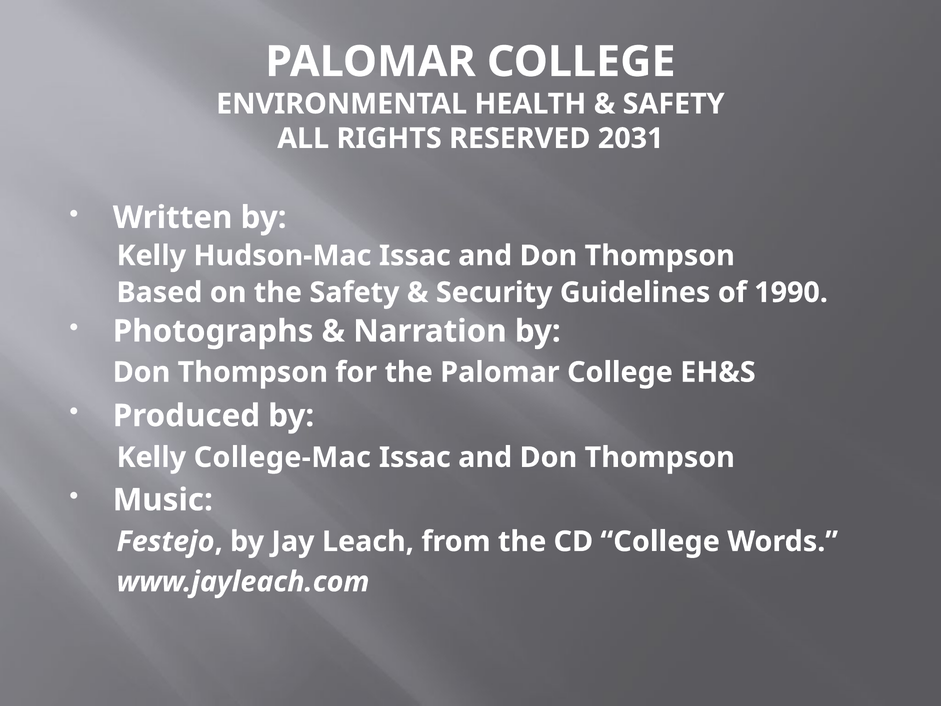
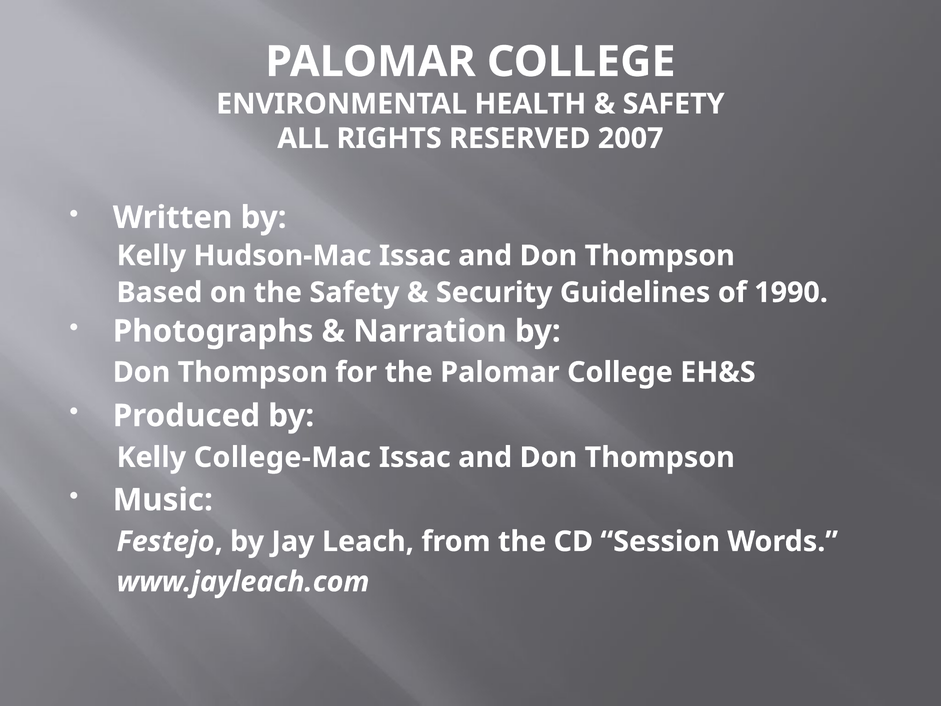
2031: 2031 -> 2007 (631, 138)
CD College: College -> Session (660, 541)
